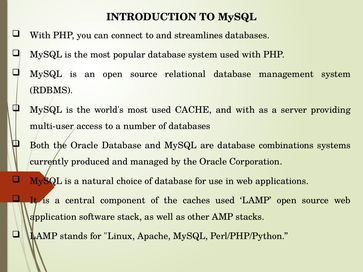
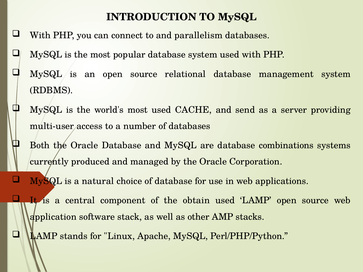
streamlines: streamlines -> parallelism (199, 35)
and with: with -> send (245, 110)
caches: caches -> obtain (196, 201)
